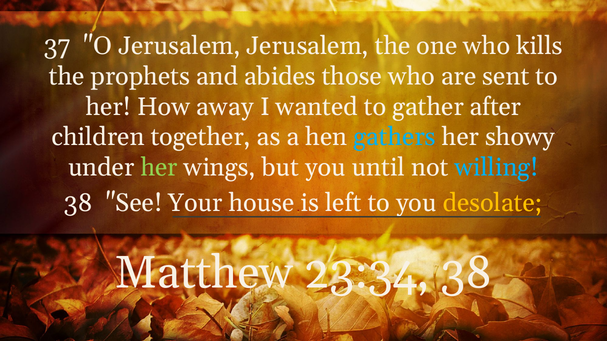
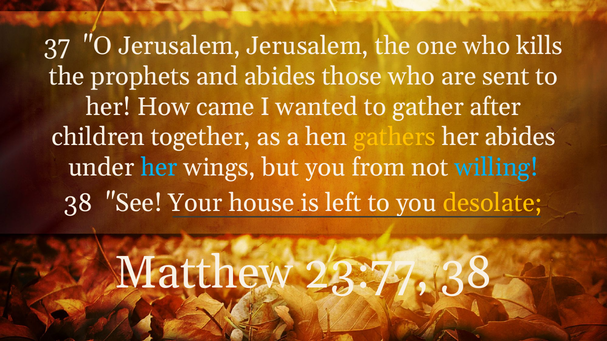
away: away -> came (225, 107)
gathers colour: light blue -> yellow (395, 137)
her showy: showy -> abides (520, 137)
her colour: light green -> light blue (159, 168)
until: until -> from (379, 168)
23:34: 23:34 -> 23:77 (367, 273)
